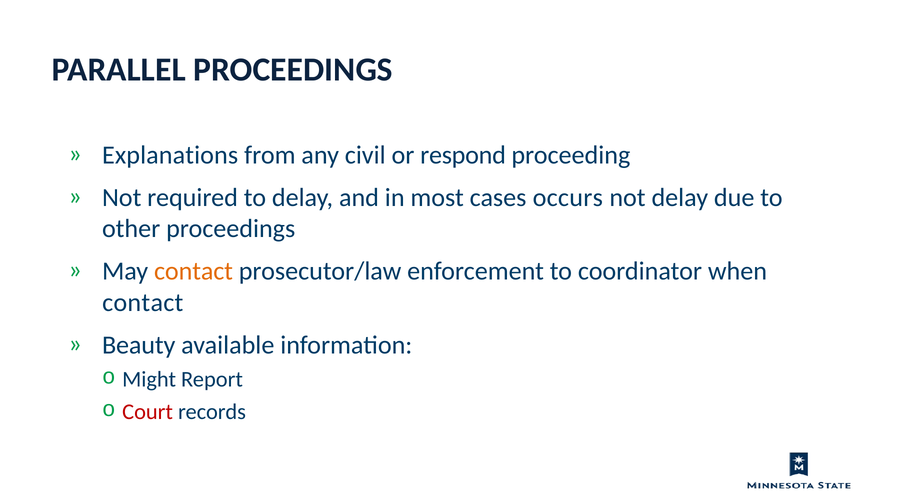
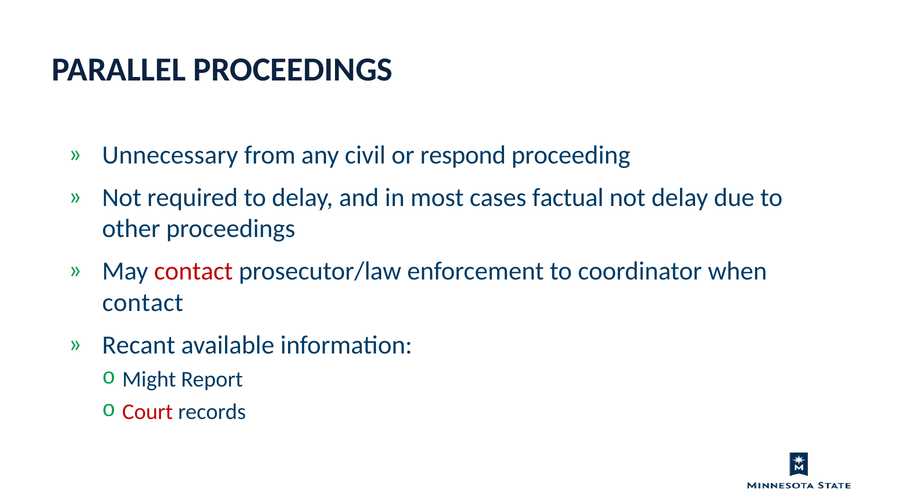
Explanations: Explanations -> Unnecessary (170, 155)
occurs: occurs -> factual (568, 198)
contact colour: orange -> red (194, 272)
Beauty: Beauty -> Recant (139, 346)
